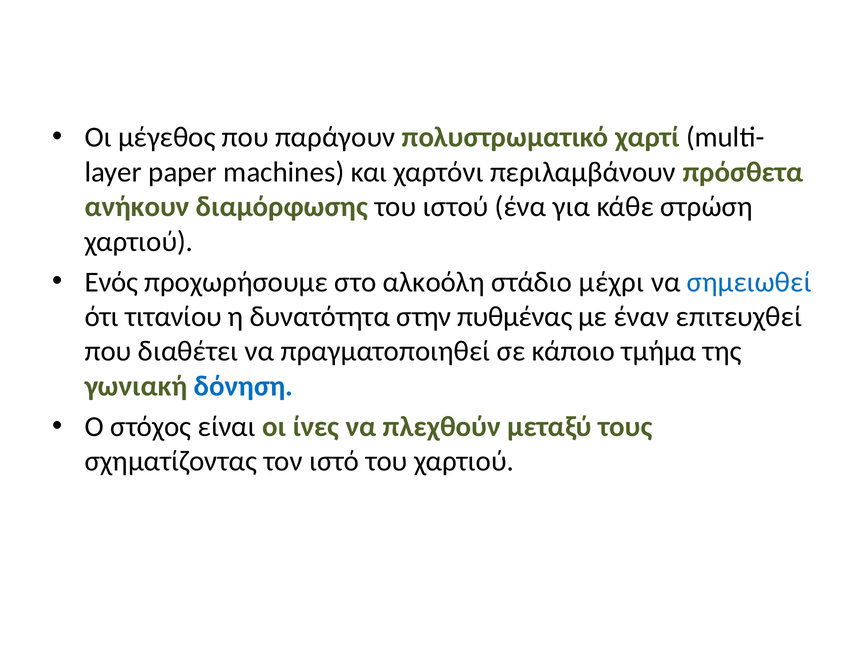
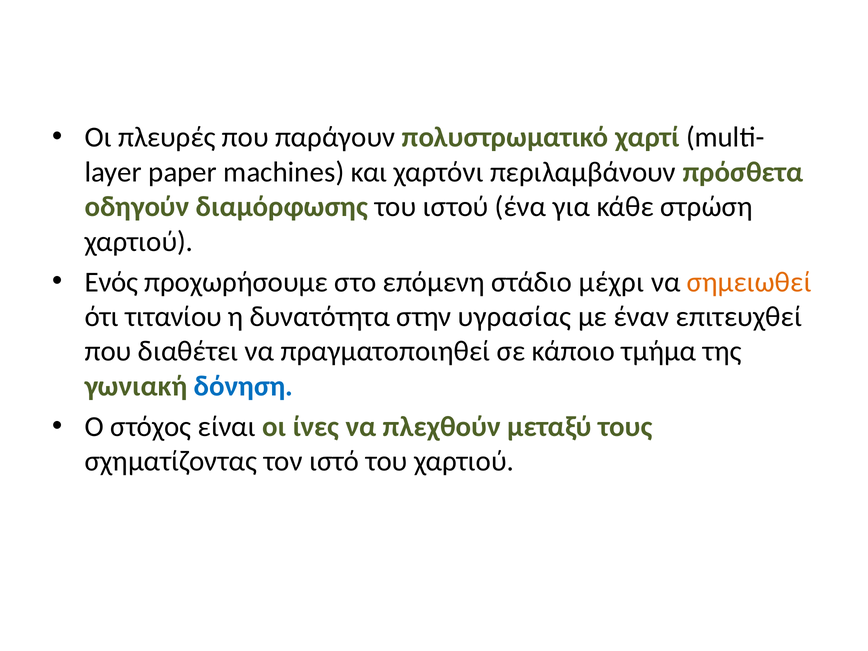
μέγεθος: μέγεθος -> πλευρές (167, 137)
ανήκουν: ανήκουν -> οδηγούν (137, 207)
αλκοόλη: αλκοόλη -> επόμενη (434, 282)
σημειωθεί colour: blue -> orange (749, 282)
πυθμένας: πυθμένας -> υγρασίας (514, 317)
